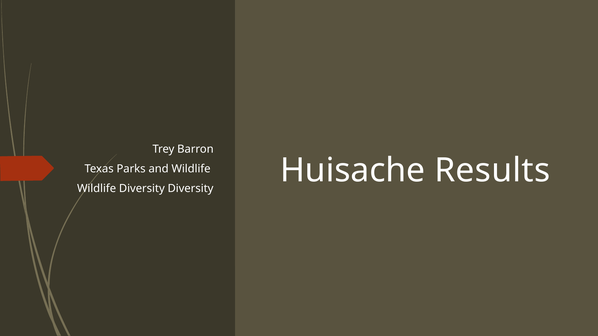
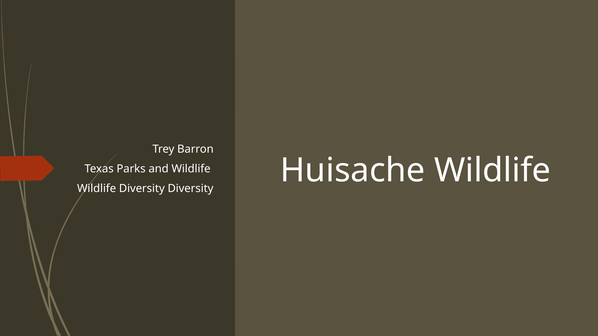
Huisache Results: Results -> Wildlife (492, 171)
